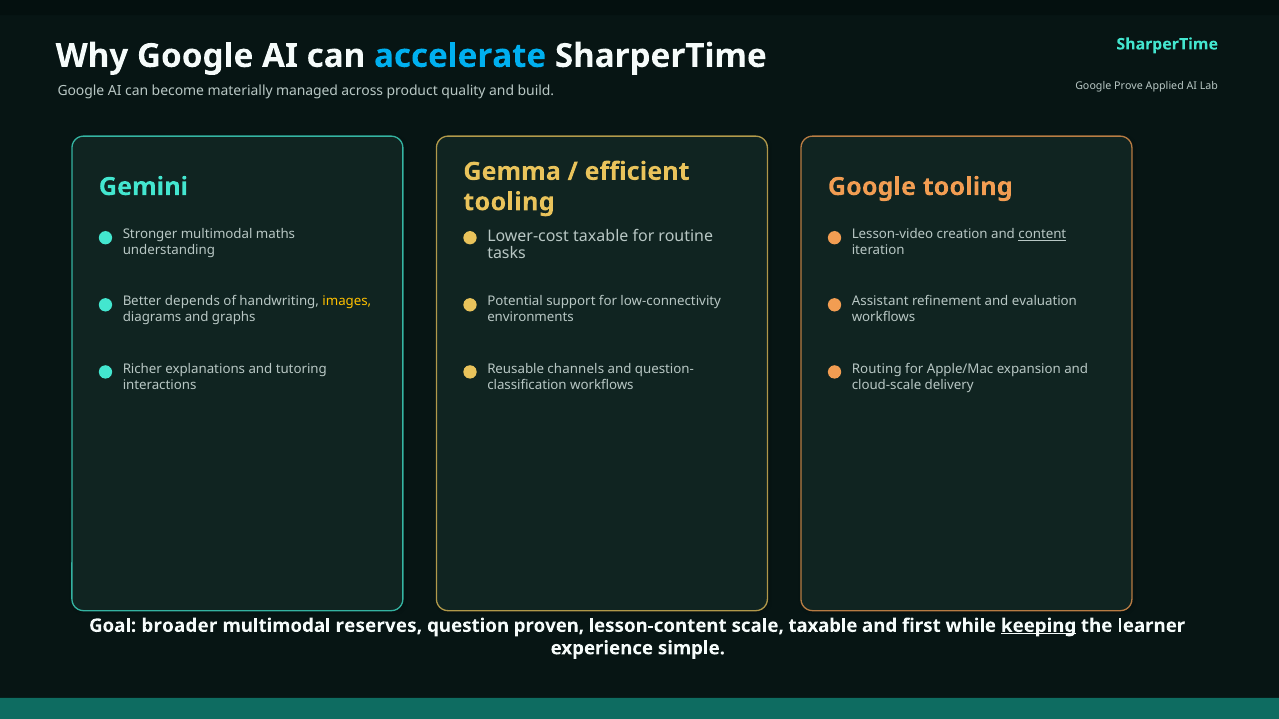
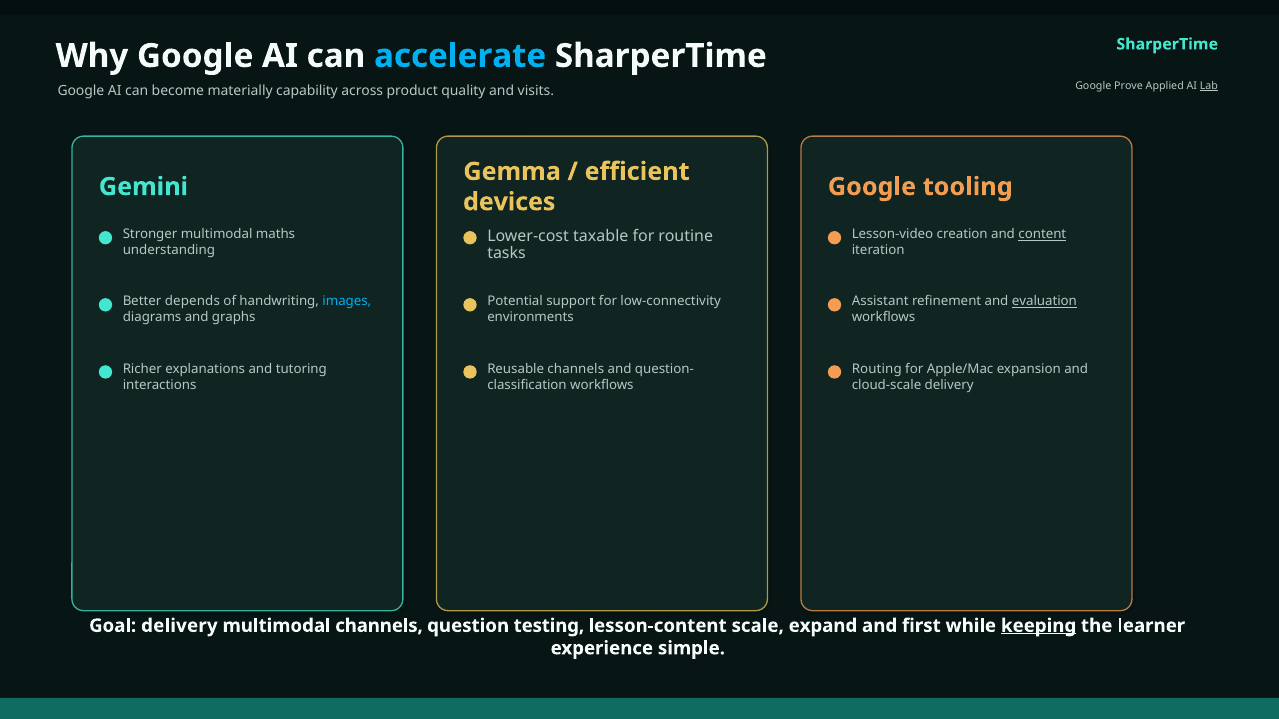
Lab underline: none -> present (1209, 86)
managed: managed -> capability (307, 91)
build: build -> visits (536, 91)
tooling: tooling -> devices (509, 202)
images colour: yellow -> light blue (347, 302)
evaluation underline: none -> present (1044, 302)
Goal broader: broader -> delivery (179, 626)
multimodal reserves: reserves -> channels (379, 626)
proven: proven -> testing (549, 626)
scale taxable: taxable -> expand (823, 626)
